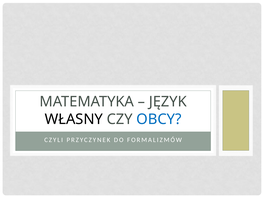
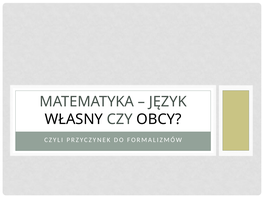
OBCY colour: blue -> black (159, 119)
